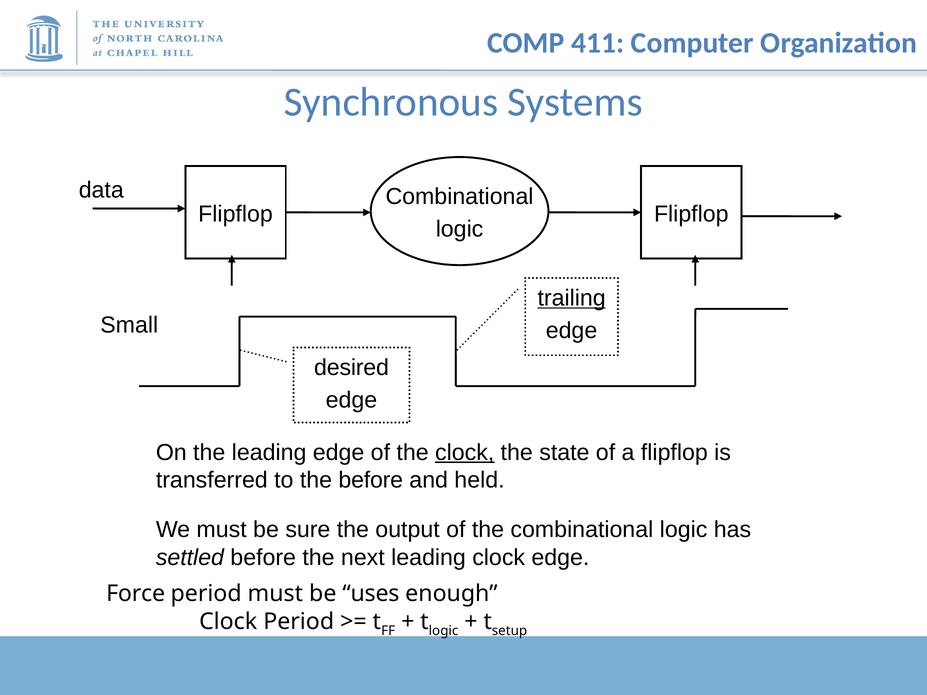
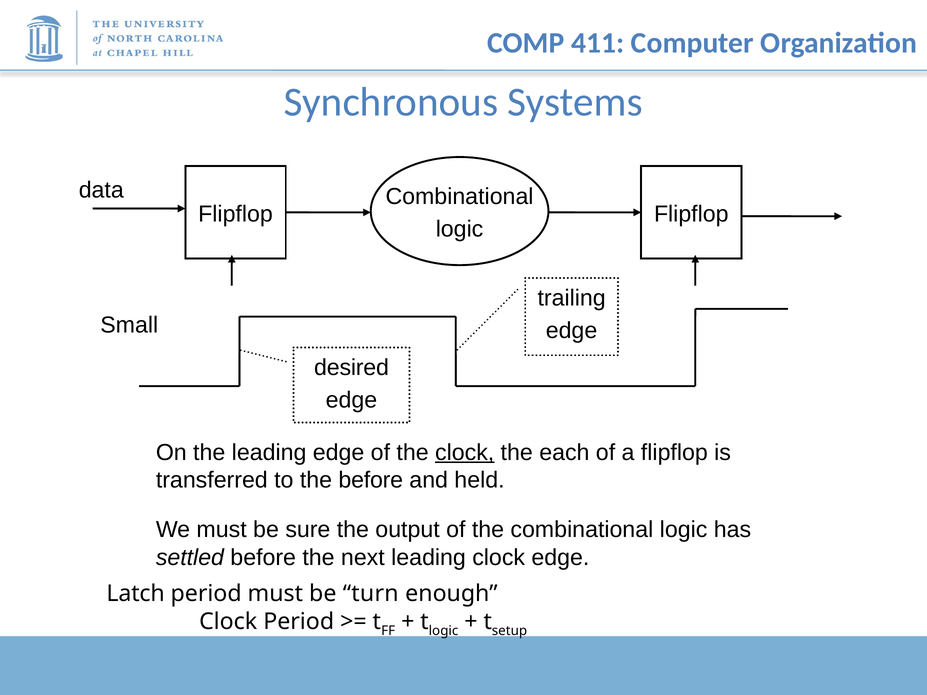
trailing underline: present -> none (572, 298)
state: state -> each (564, 453)
Force: Force -> Latch (136, 594)
uses: uses -> turn (371, 594)
